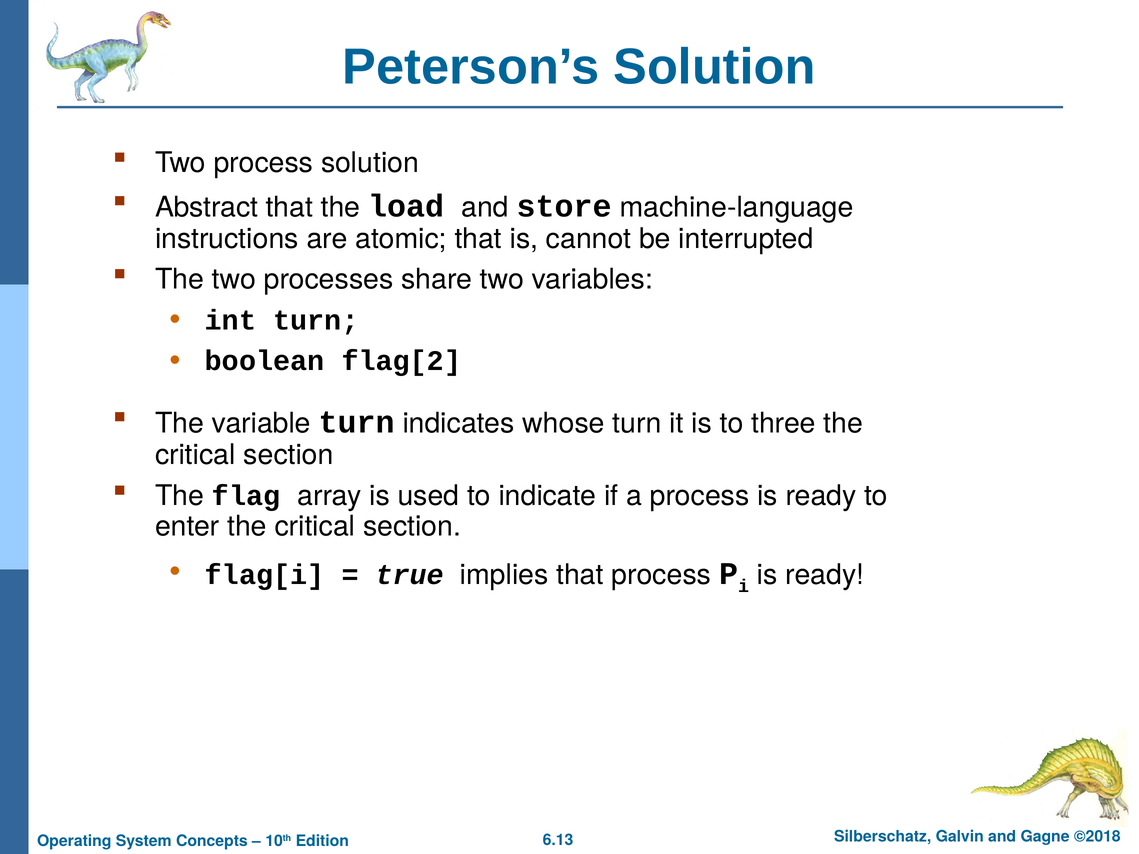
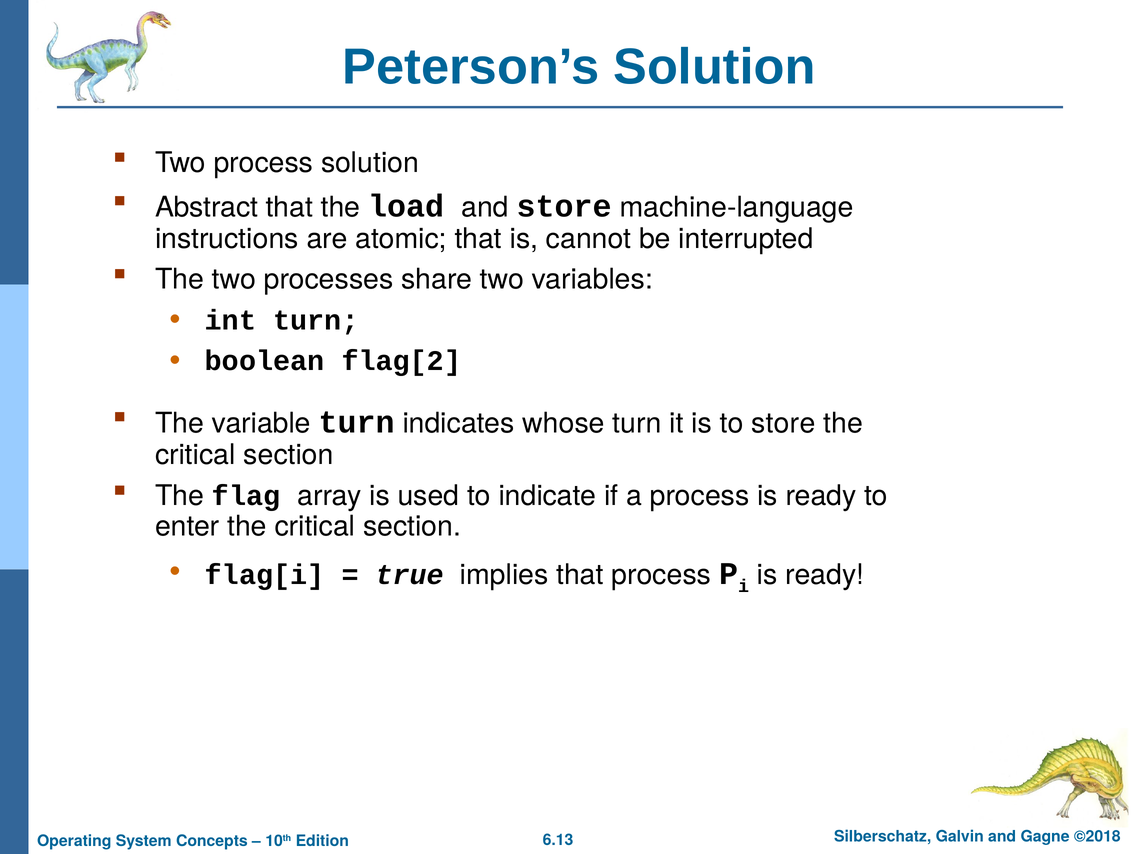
to three: three -> store (783, 424)
